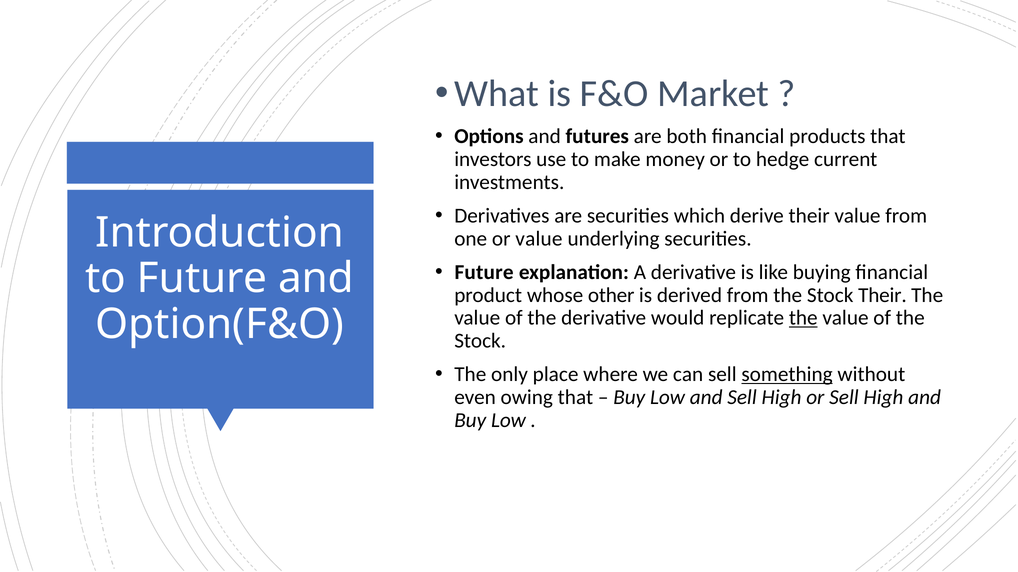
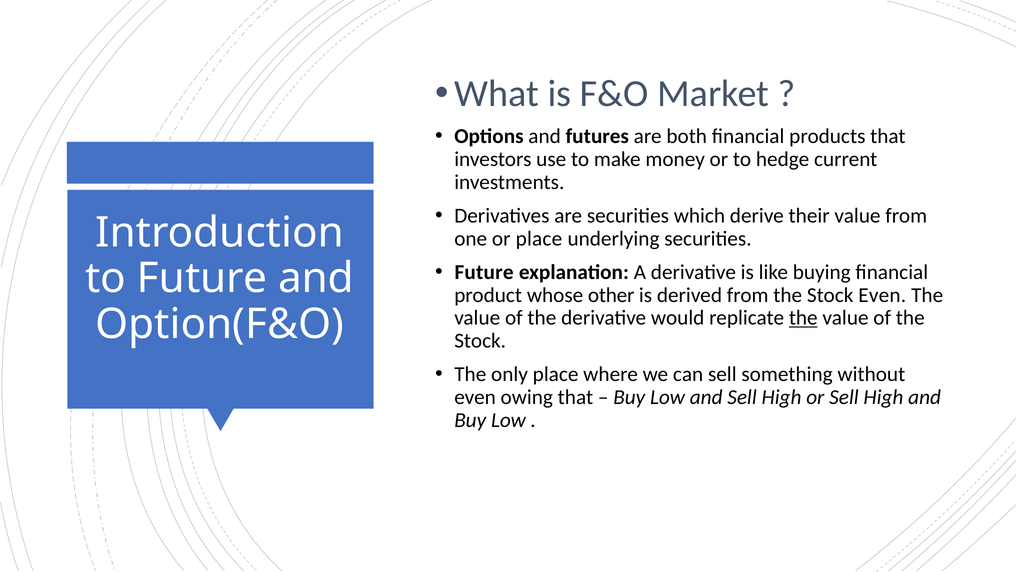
or value: value -> place (539, 239)
Stock Their: Their -> Even (882, 295)
something underline: present -> none (787, 375)
